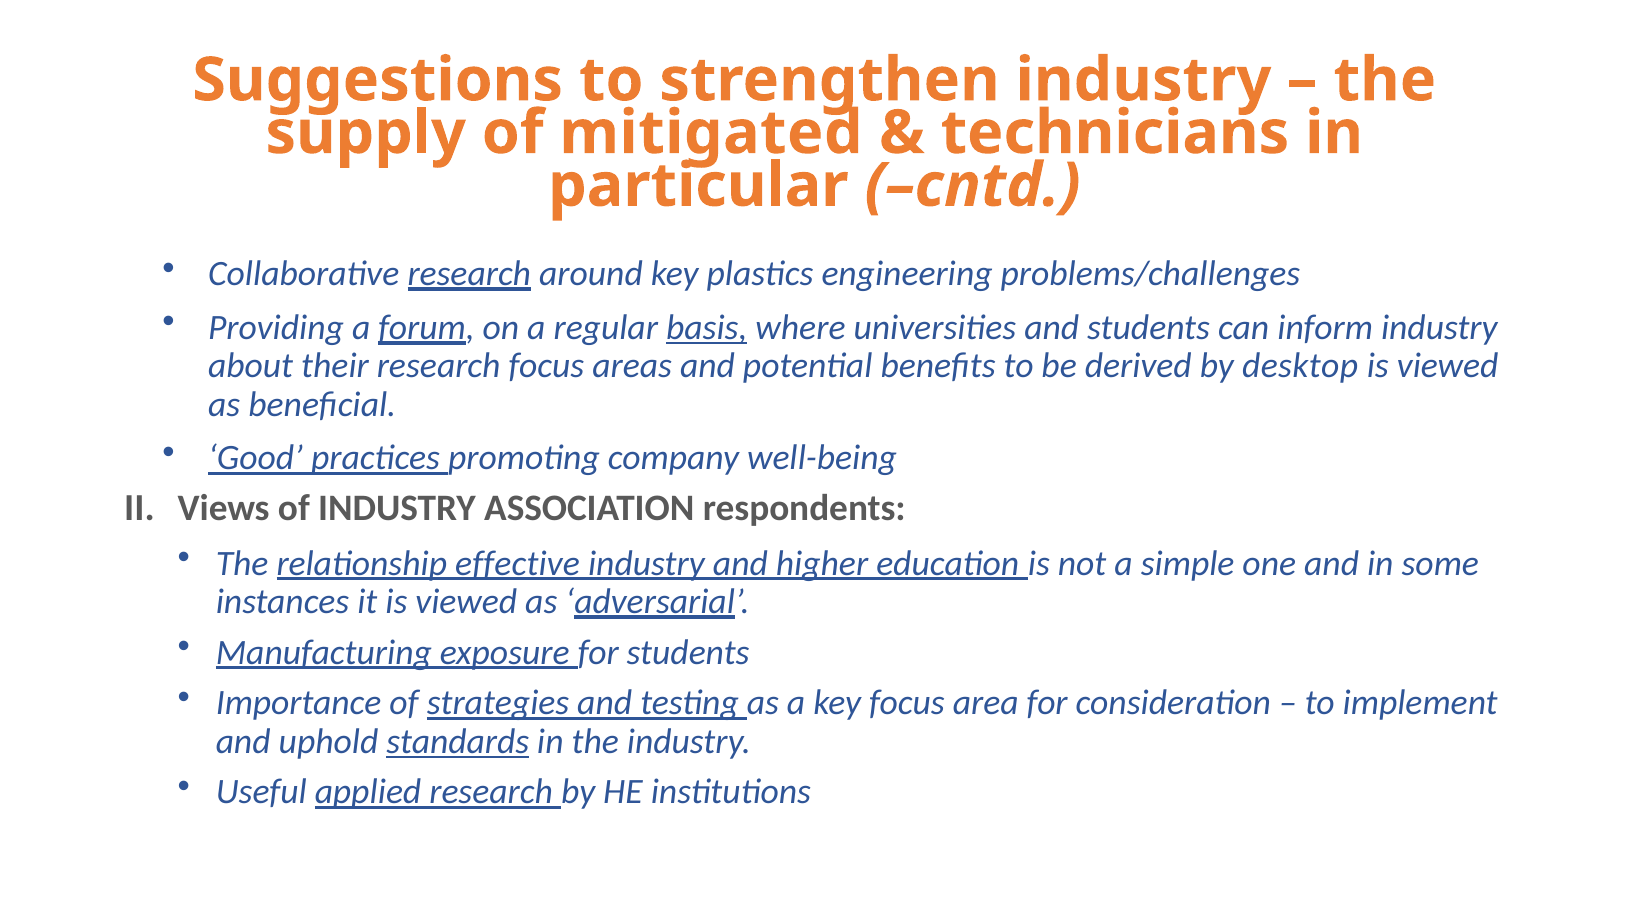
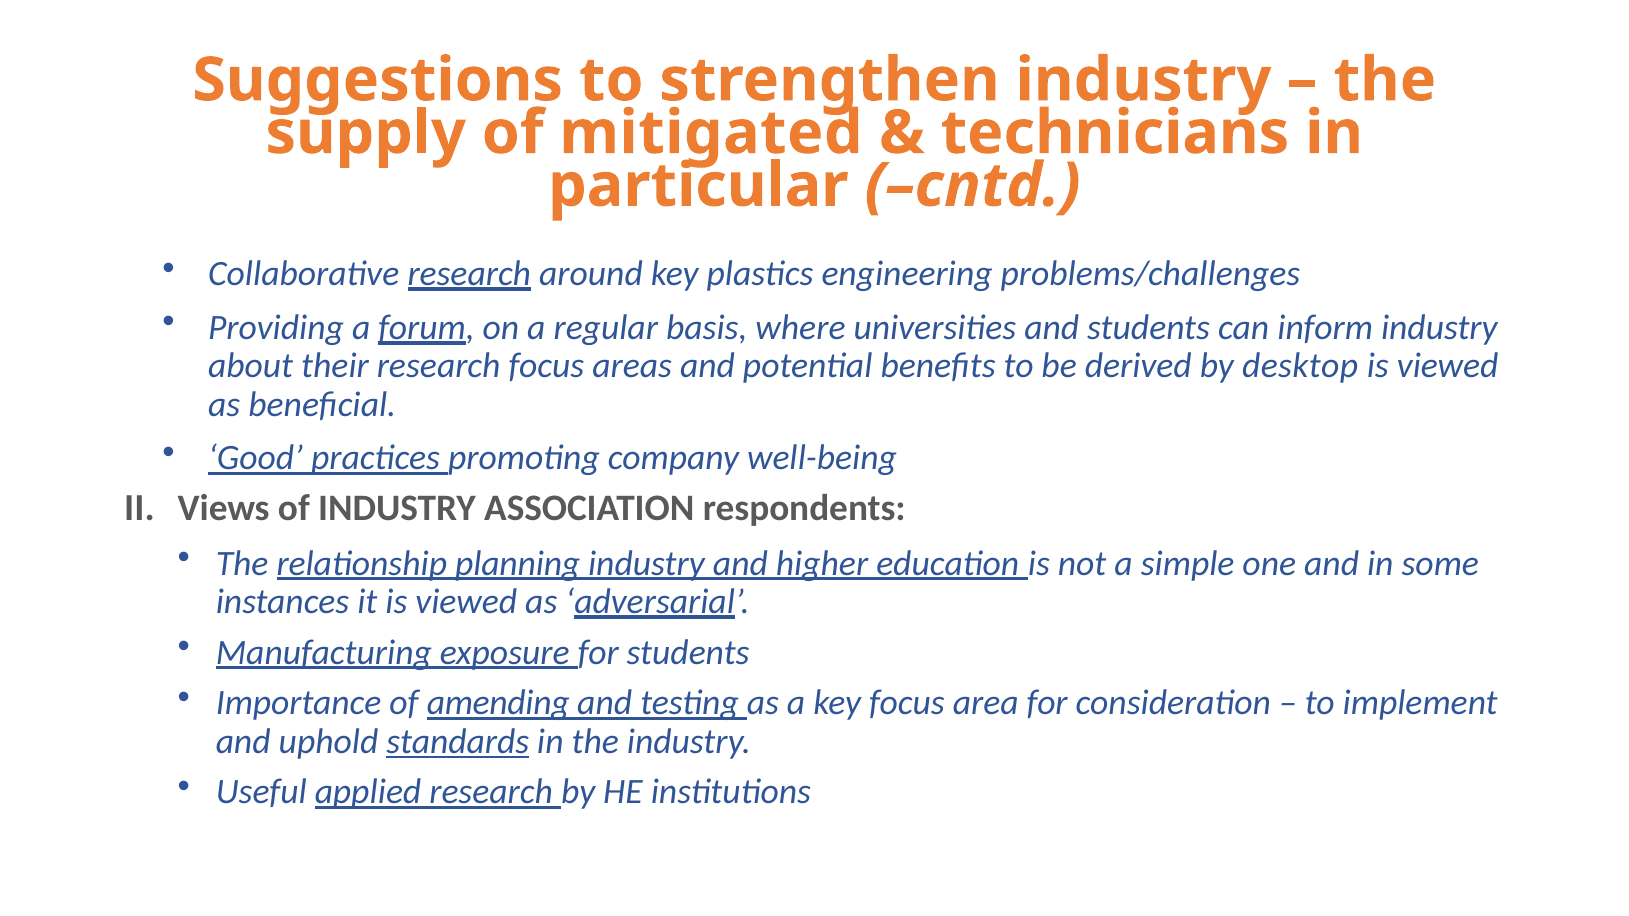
basis underline: present -> none (707, 328)
effective: effective -> planning (518, 564)
strategies: strategies -> amending (498, 703)
